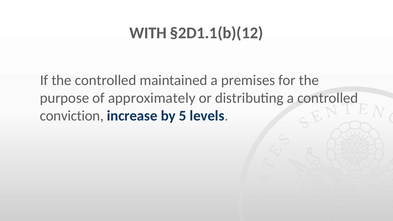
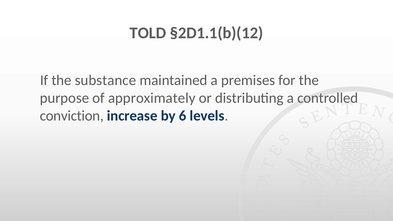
WITH: WITH -> TOLD (148, 33)
the controlled: controlled -> substance (106, 80)
5: 5 -> 6 (183, 116)
